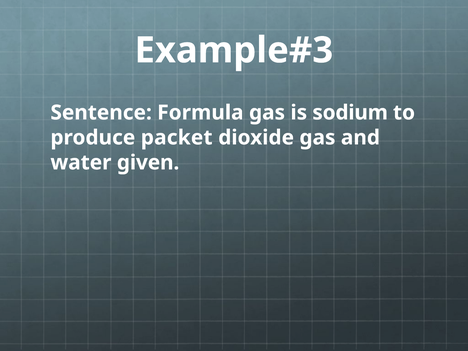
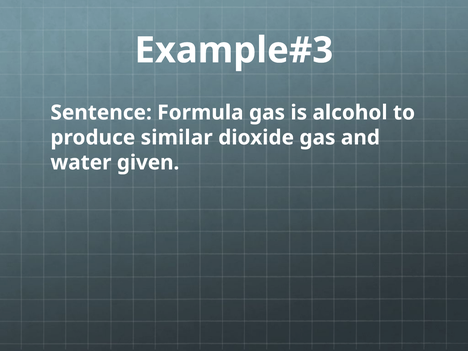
sodium: sodium -> alcohol (350, 113)
packet: packet -> similar (177, 138)
